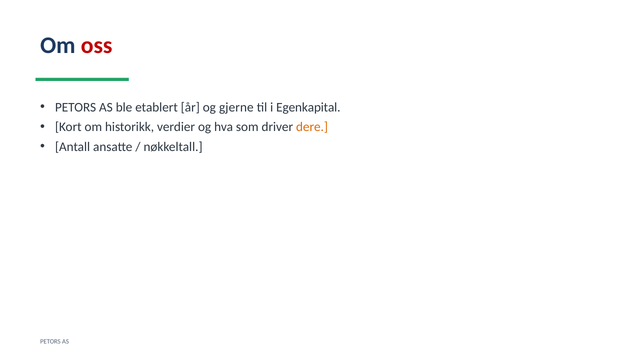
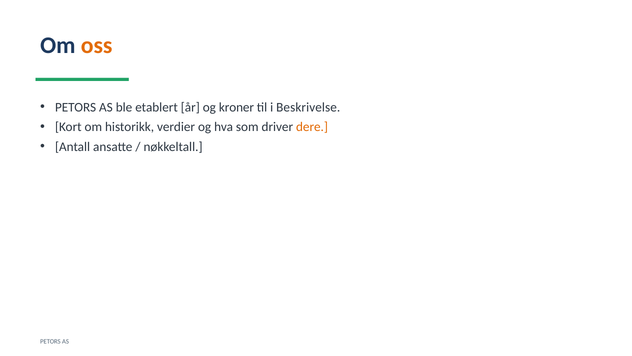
oss colour: red -> orange (97, 45)
gjerne: gjerne -> kroner (236, 107)
Egenkapital: Egenkapital -> Beskrivelse (308, 107)
